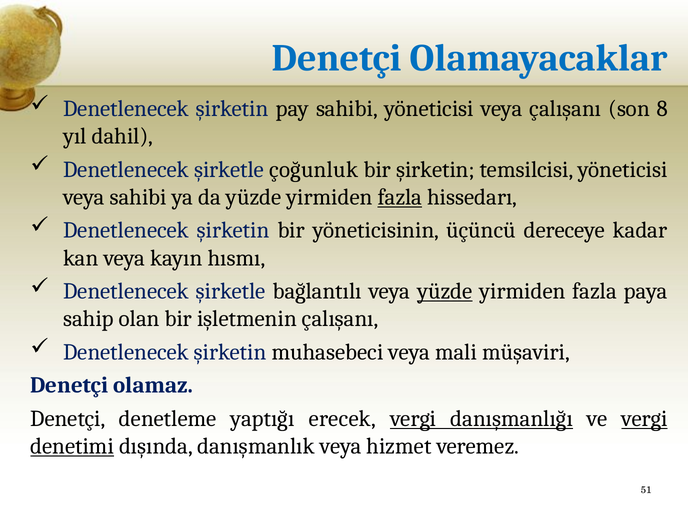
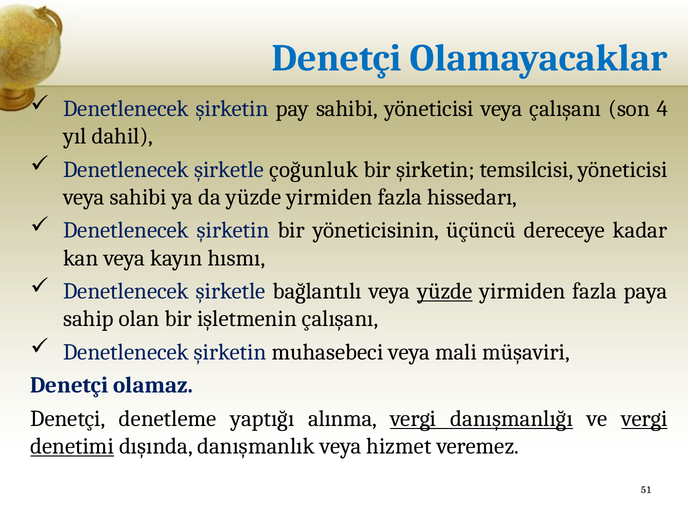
8: 8 -> 4 (662, 109)
fazla underline: present -> none (400, 197)
erecek: erecek -> alınma (343, 419)
